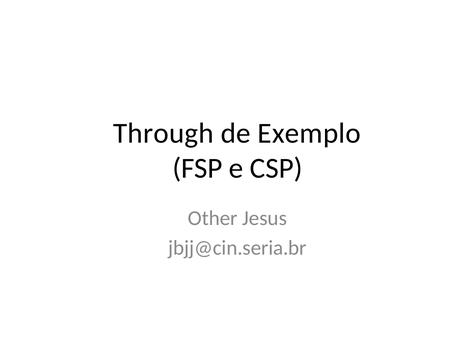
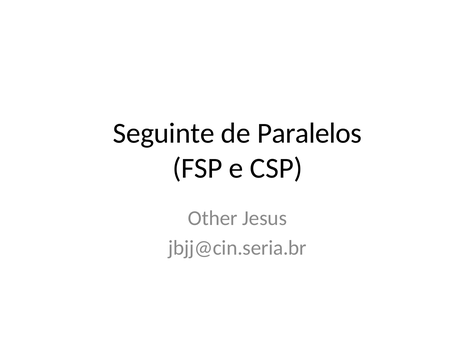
Through: Through -> Seguinte (164, 133)
Exemplo: Exemplo -> Paralelos (310, 133)
